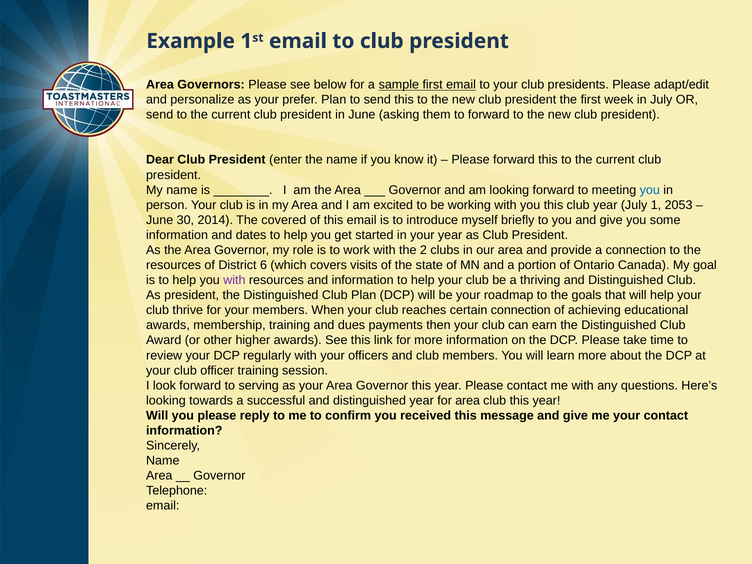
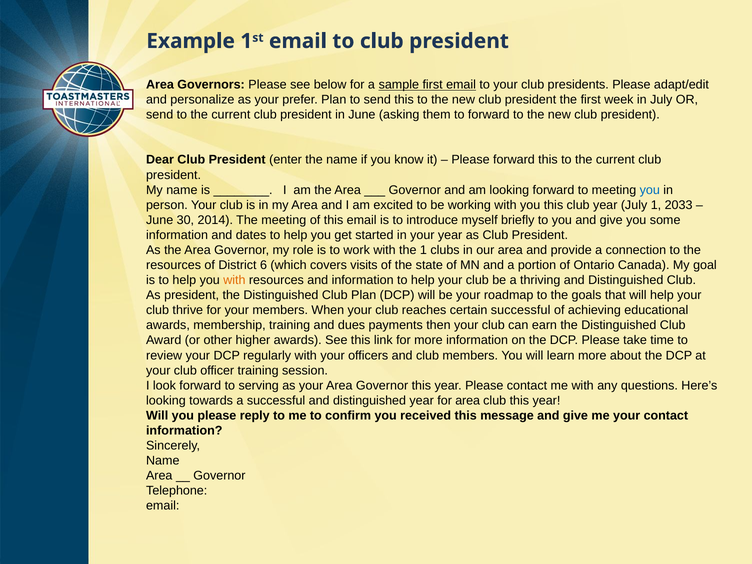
2053: 2053 -> 2033 (679, 205)
The covered: covered -> meeting (284, 220)
the 2: 2 -> 1 (423, 250)
with colour: purple -> orange (234, 280)
certain connection: connection -> successful (521, 310)
